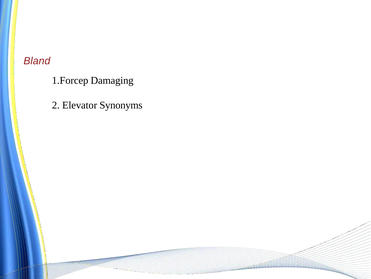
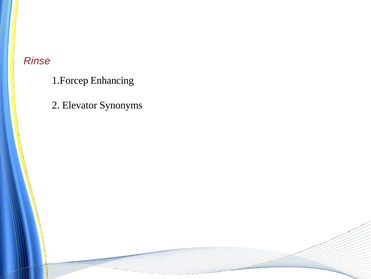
Bland: Bland -> Rinse (37, 61)
Damaging: Damaging -> Enhancing (112, 80)
